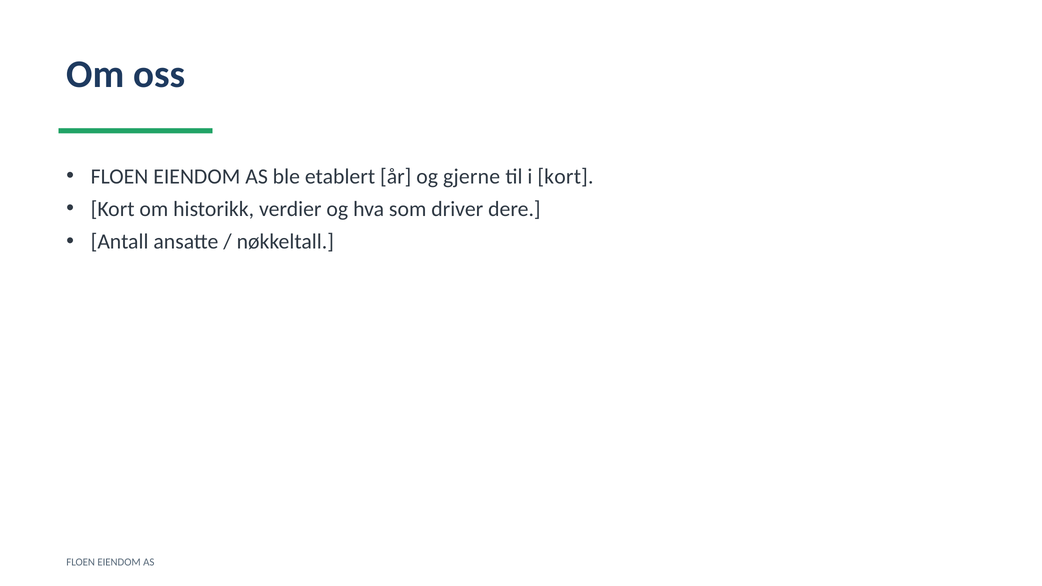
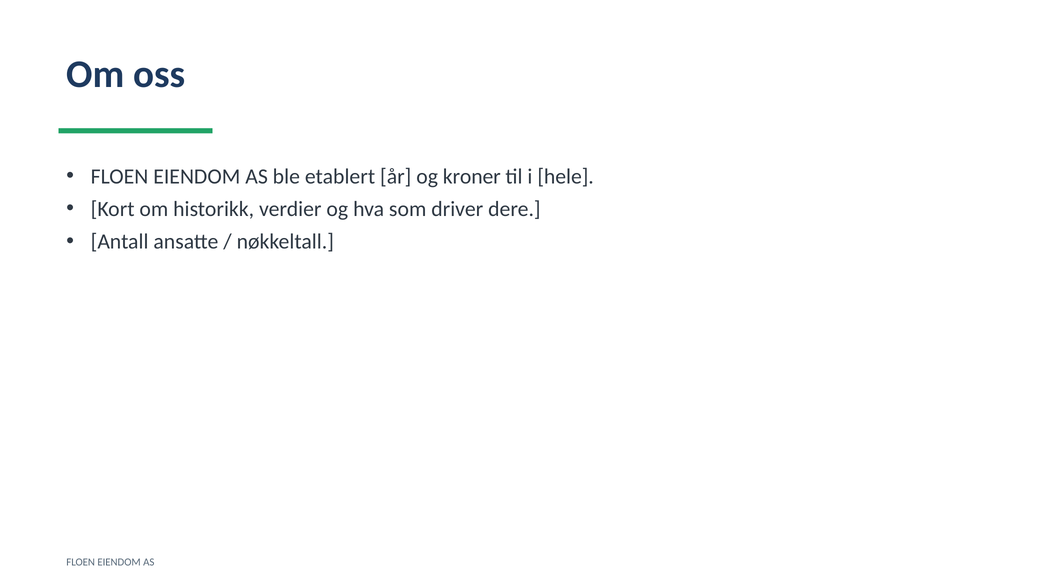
gjerne: gjerne -> kroner (472, 176)
i kort: kort -> hele (566, 176)
